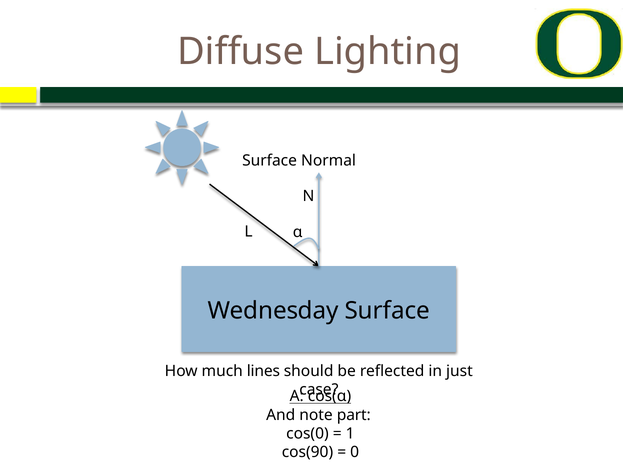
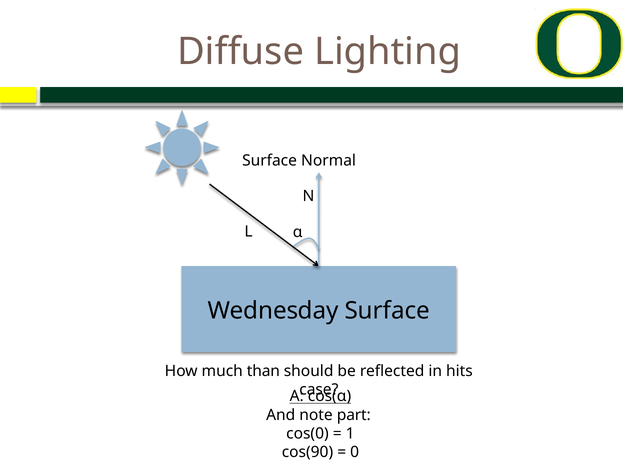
lines: lines -> than (263, 371)
just: just -> hits (459, 371)
